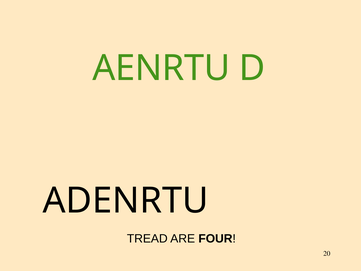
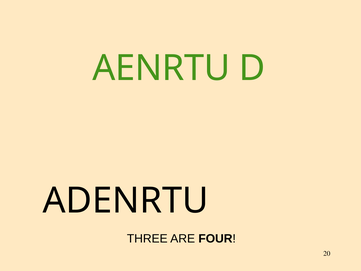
TREAD: TREAD -> THREE (147, 238)
